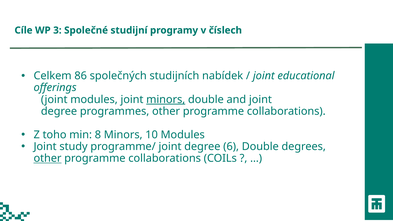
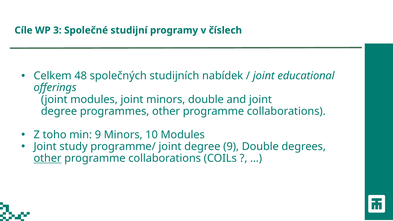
86: 86 -> 48 (81, 76)
minors underline: present -> none (166, 99)
min 8: 8 -> 9 (98, 135)
degree 6: 6 -> 9 (231, 147)
